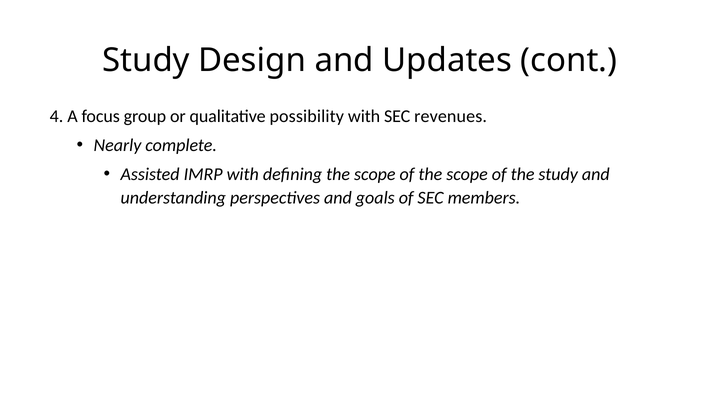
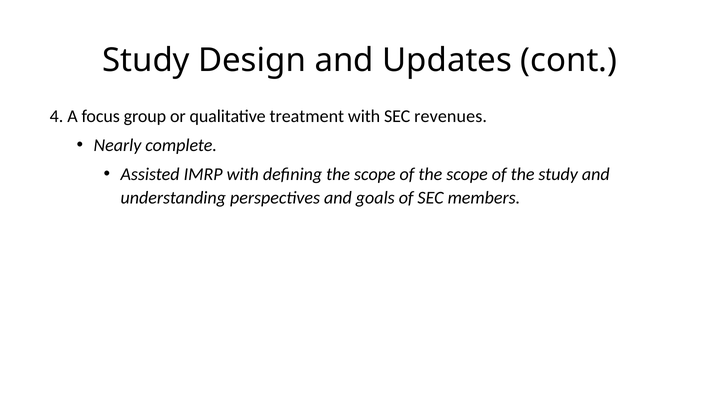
possibility: possibility -> treatment (307, 116)
